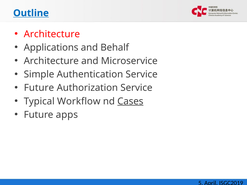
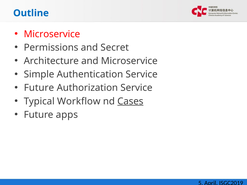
Outline underline: present -> none (31, 13)
Architecture: Architecture -> Microservice (52, 34)
Applications: Applications -> Permissions (51, 48)
Behalf: Behalf -> Secret (115, 48)
